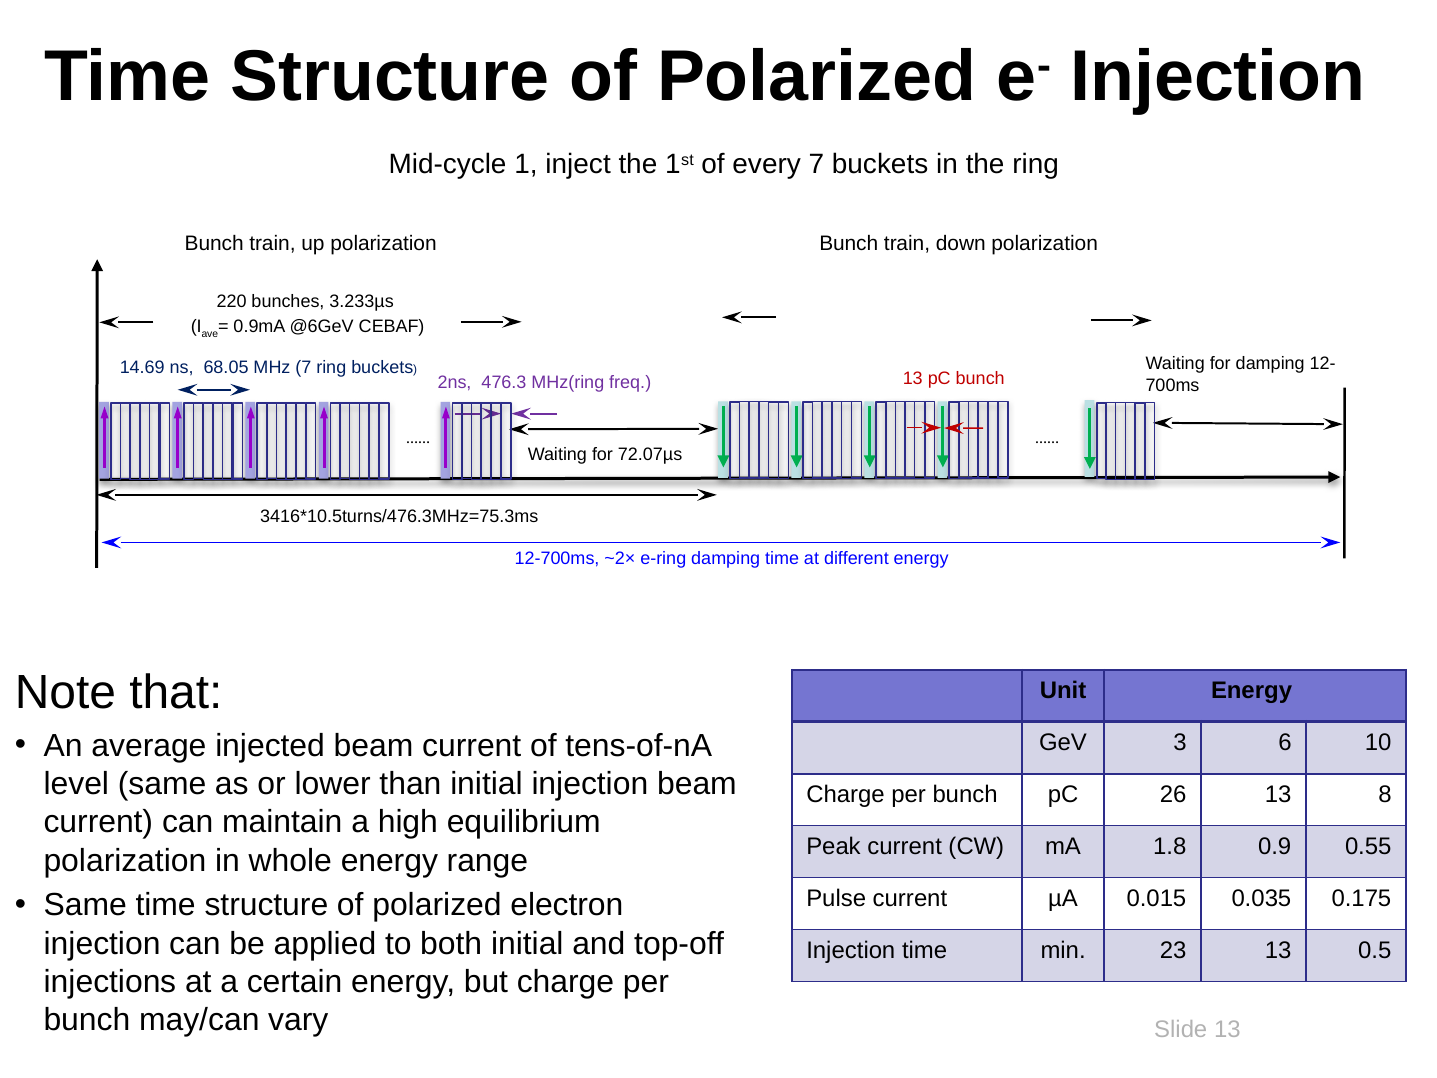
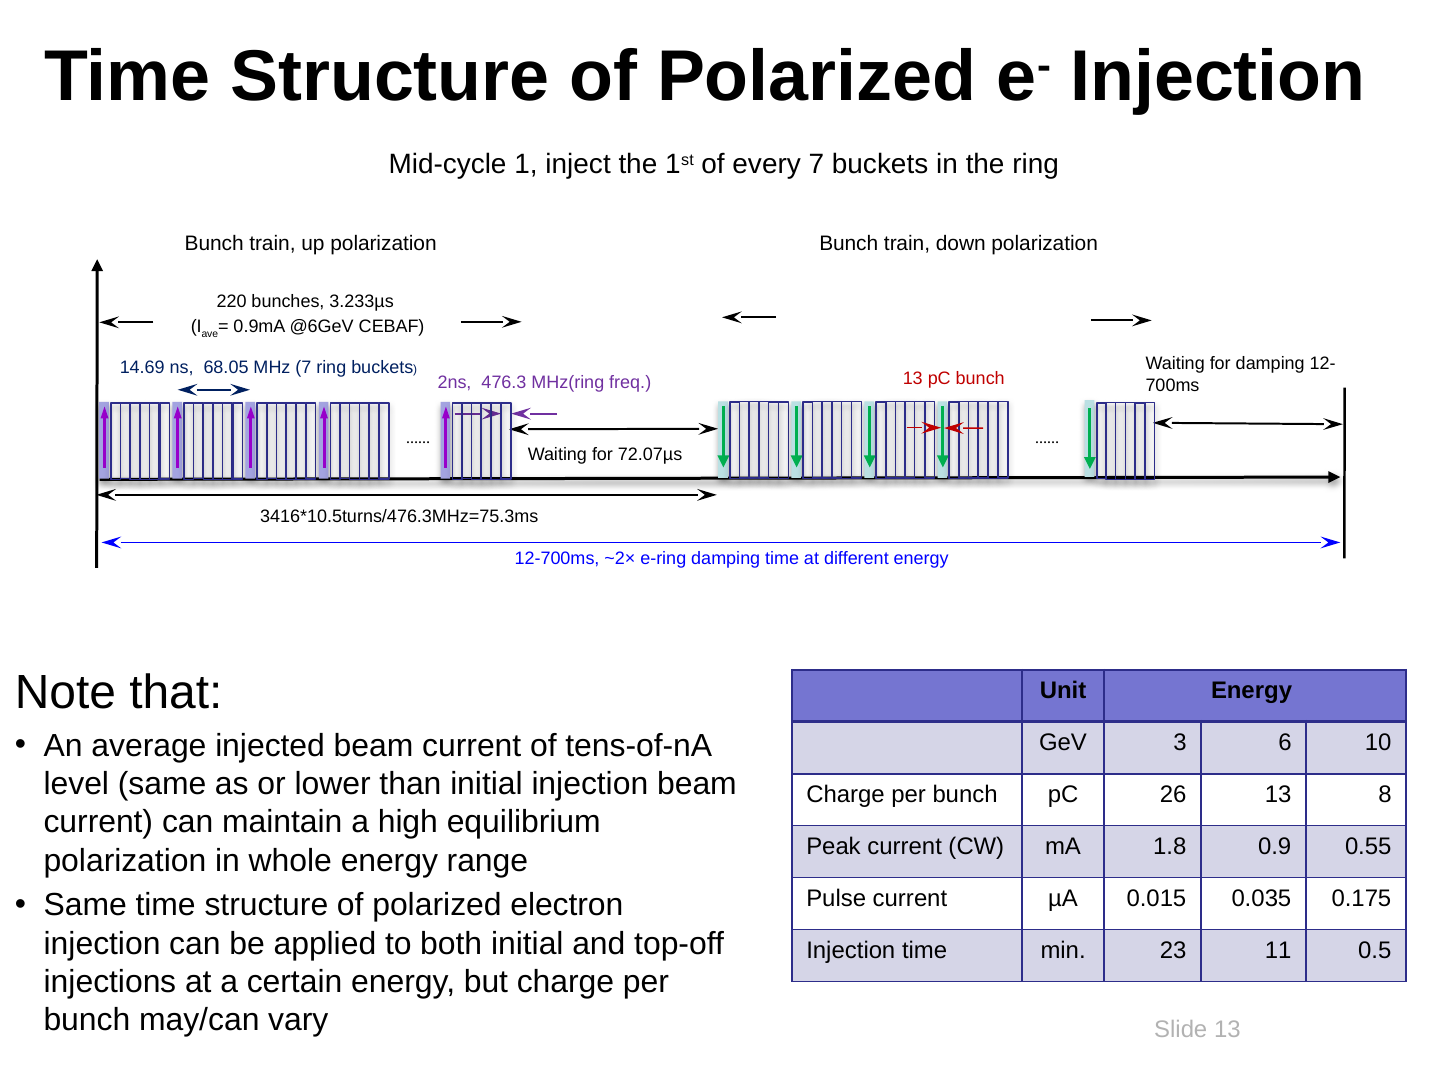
23 13: 13 -> 11 (1278, 950)
